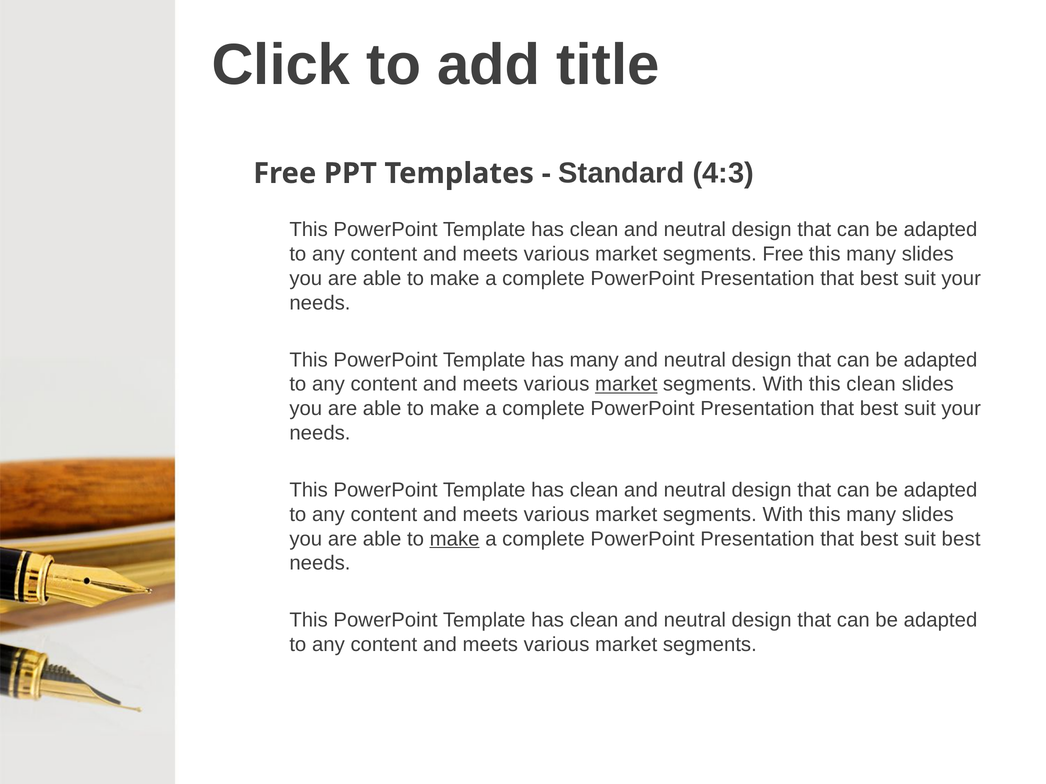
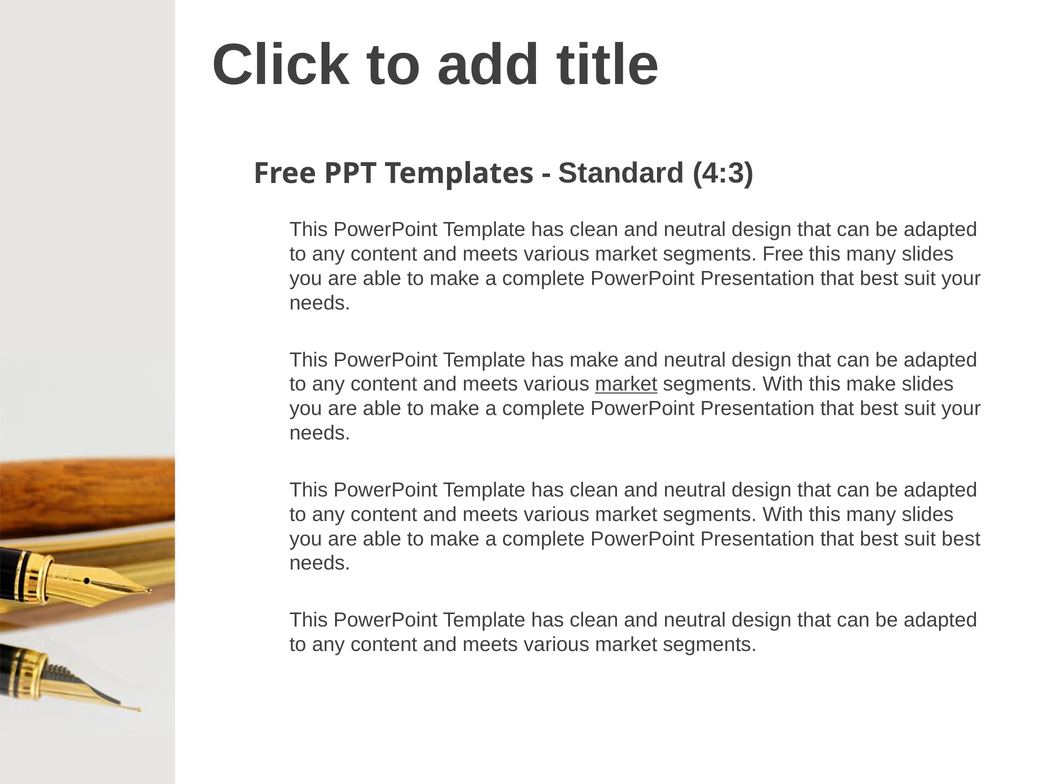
has many: many -> make (594, 360)
this clean: clean -> make (871, 385)
make underline: present -> none (455, 539)
